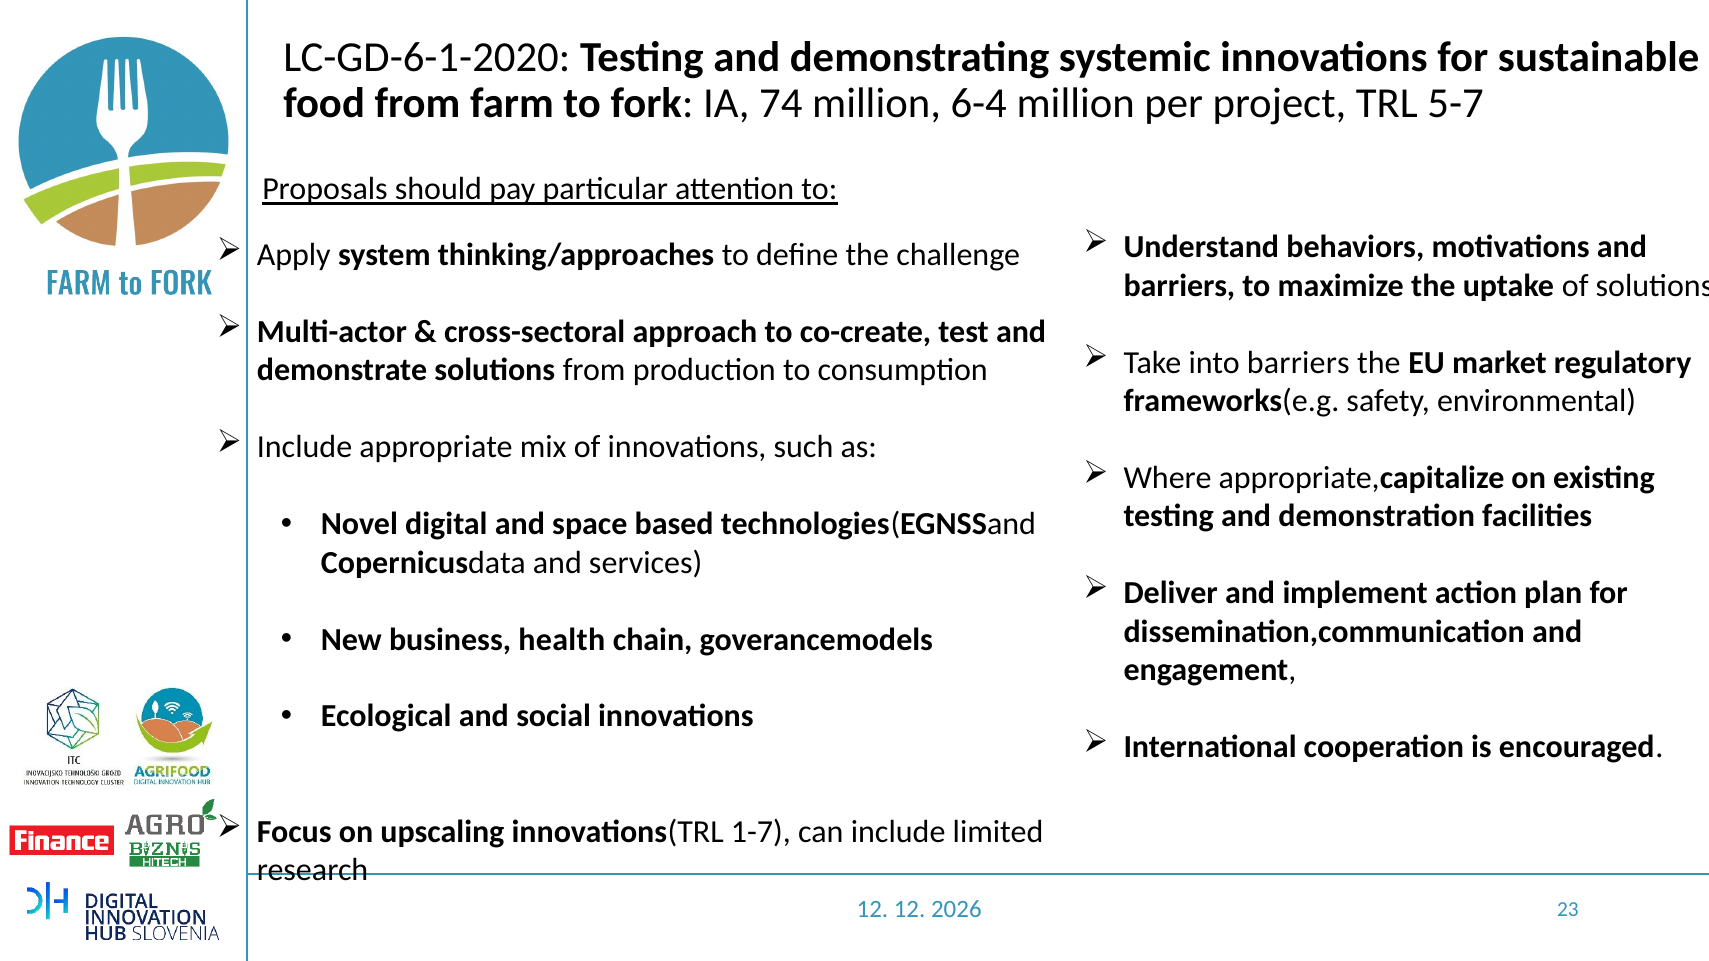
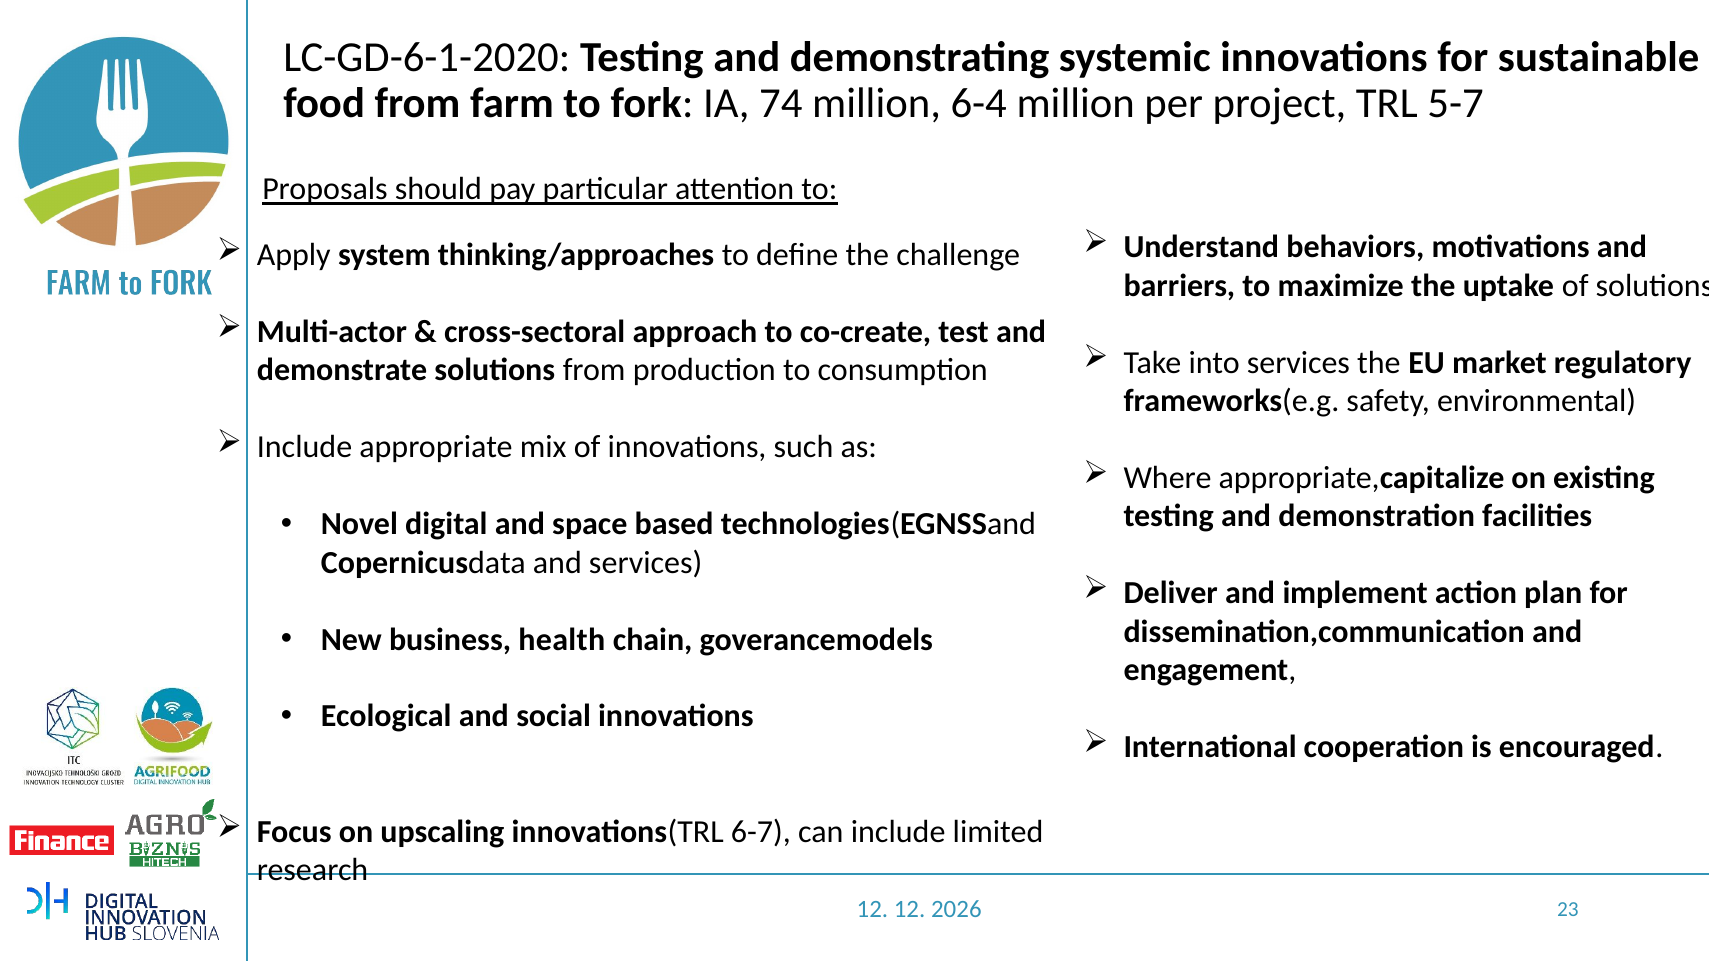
into barriers: barriers -> services (1298, 363)
1-7: 1-7 -> 6-7 (761, 832)
